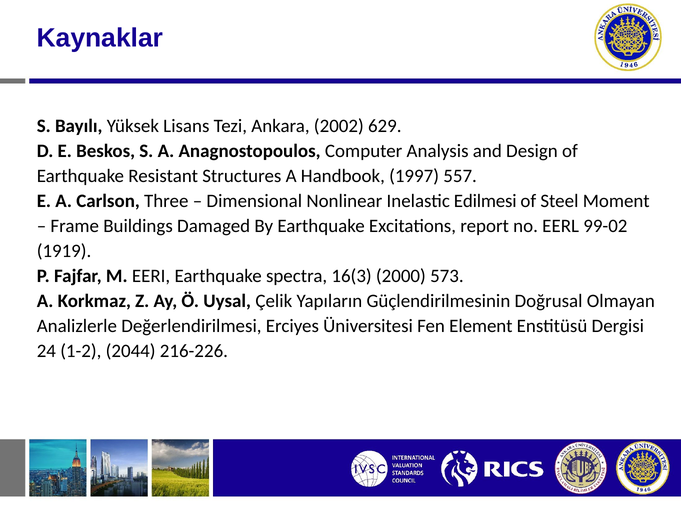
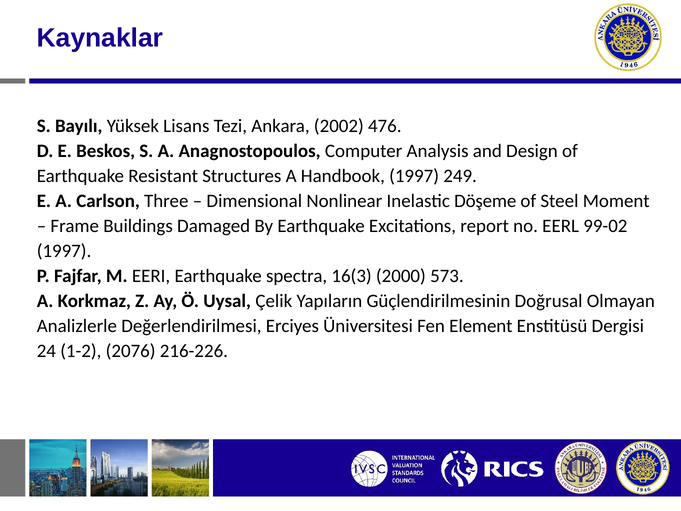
629: 629 -> 476 (385, 126)
557: 557 -> 249 (460, 176)
Edilmesi: Edilmesi -> Döşeme (485, 201)
1919: 1919 -> 1997 (64, 251)
2044: 2044 -> 2076 (131, 351)
